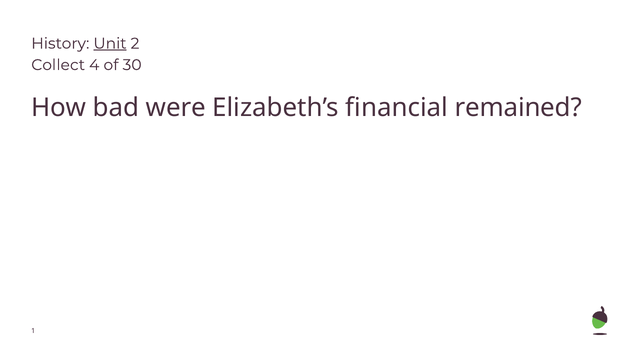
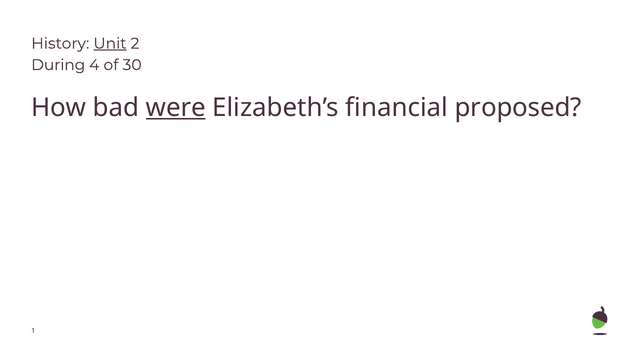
Collect: Collect -> During (58, 65)
were underline: none -> present (176, 108)
remained: remained -> proposed (518, 108)
